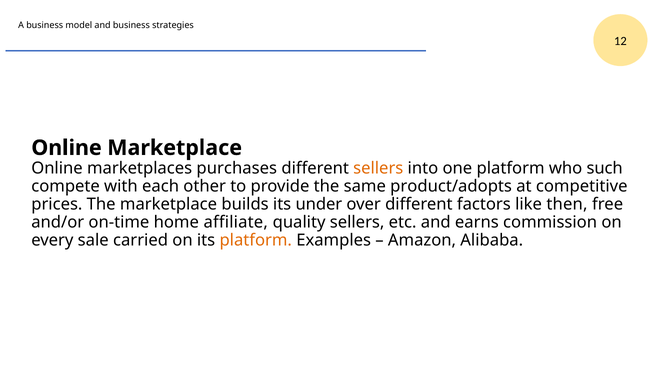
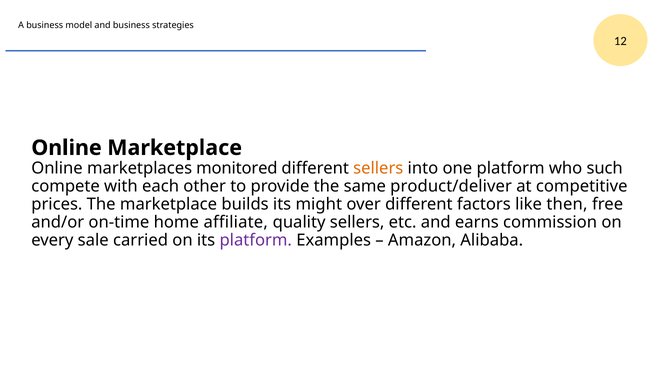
purchases: purchases -> monitored (237, 168)
product/adopts: product/adopts -> product/deliver (451, 186)
under: under -> might (319, 204)
platform colour: orange -> purple (256, 240)
